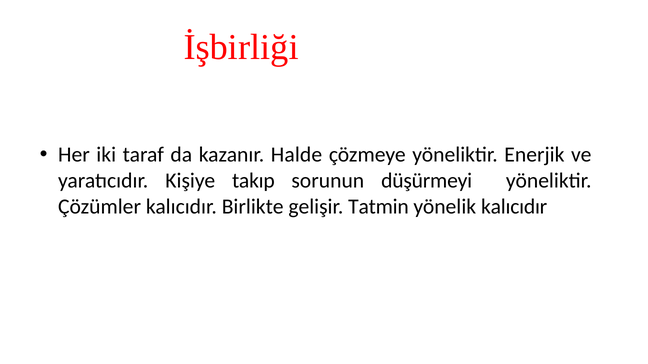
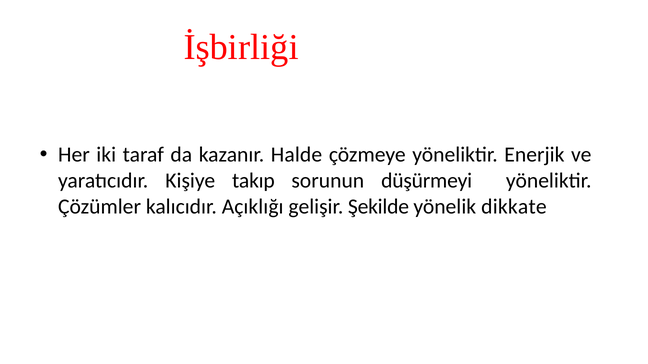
Birlikte: Birlikte -> Açıklığı (253, 207)
Tatmin: Tatmin -> Şekilde (378, 207)
yönelik kalıcıdır: kalıcıdır -> dikkate (514, 207)
